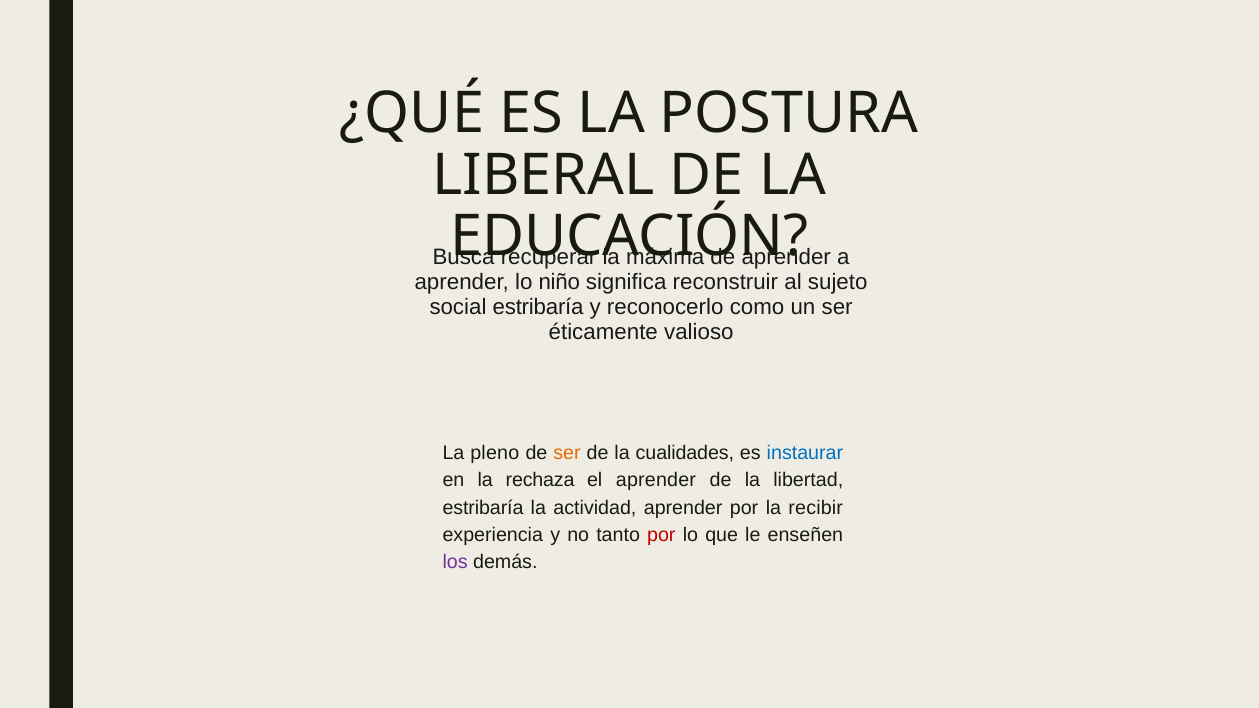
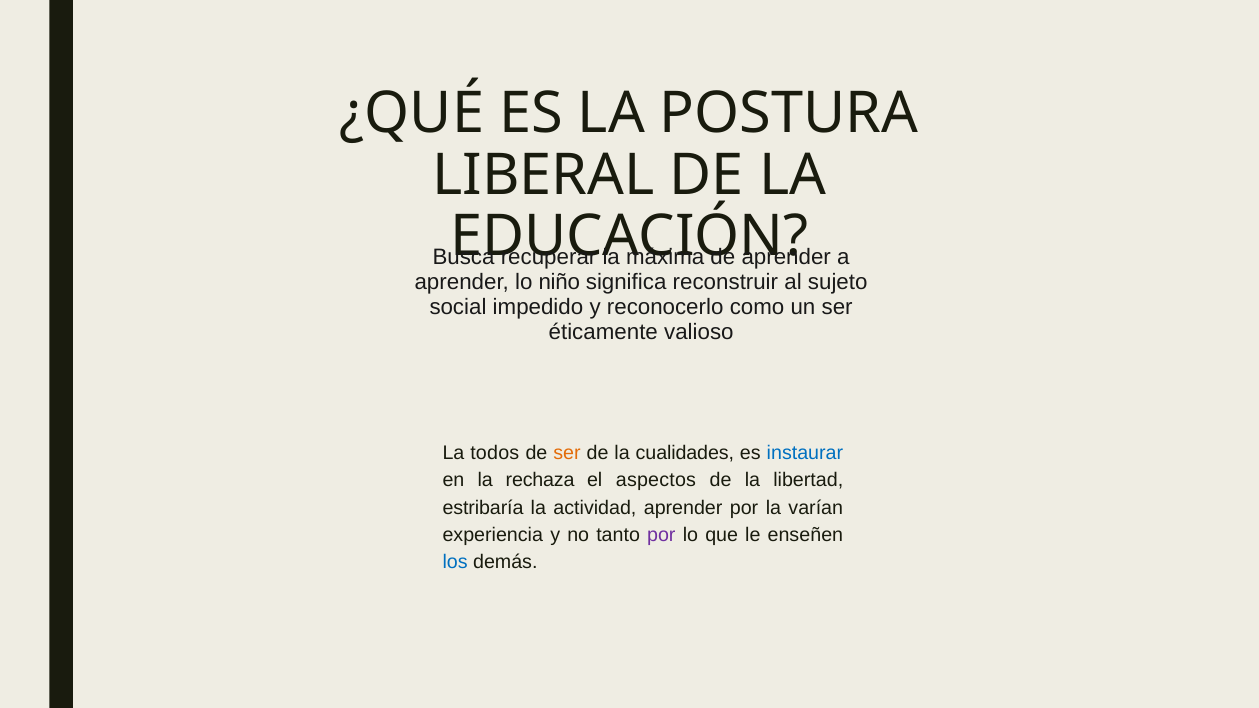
social estribaría: estribaría -> impedido (538, 307)
pleno: pleno -> todos (495, 453)
el aprender: aprender -> aspectos (656, 481)
recibir: recibir -> varían (816, 508)
por colour: red -> purple (661, 535)
los colour: purple -> blue (455, 562)
